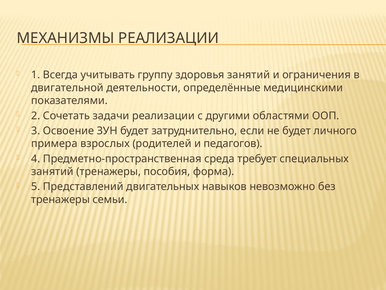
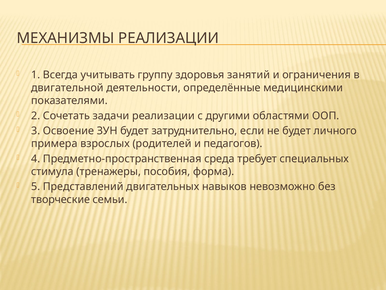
занятий: занятий -> стимула (52, 171)
тренажеры: тренажеры -> творческие (61, 199)
